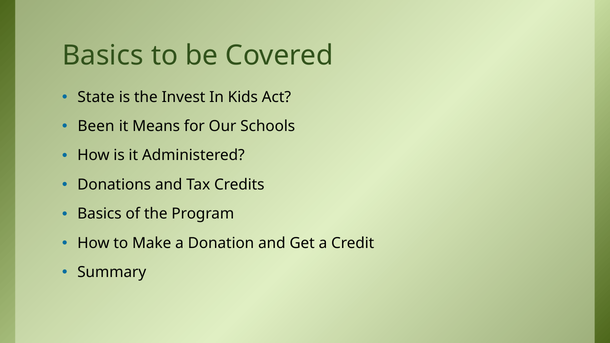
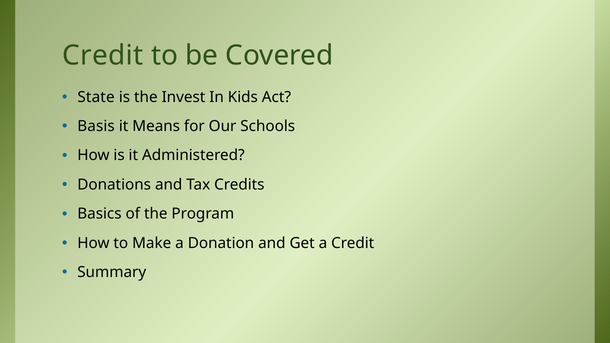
Basics: Basics -> Credit (103, 56)
Been: Been -> Basis (96, 126)
